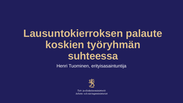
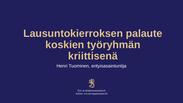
suhteessa: suhteessa -> kriittisenä (93, 56)
